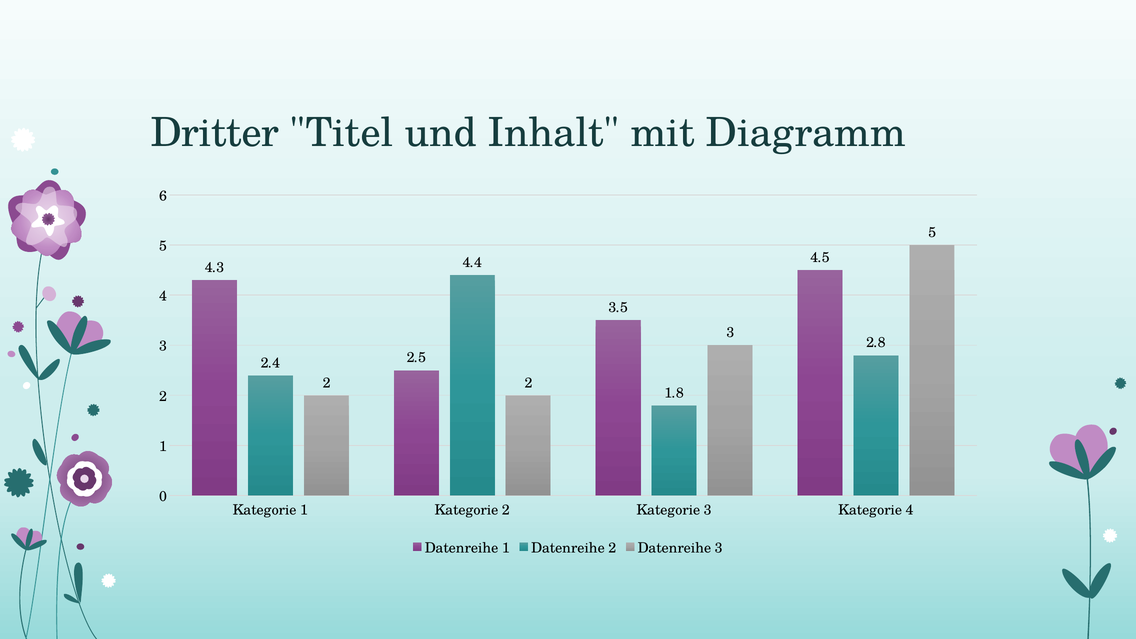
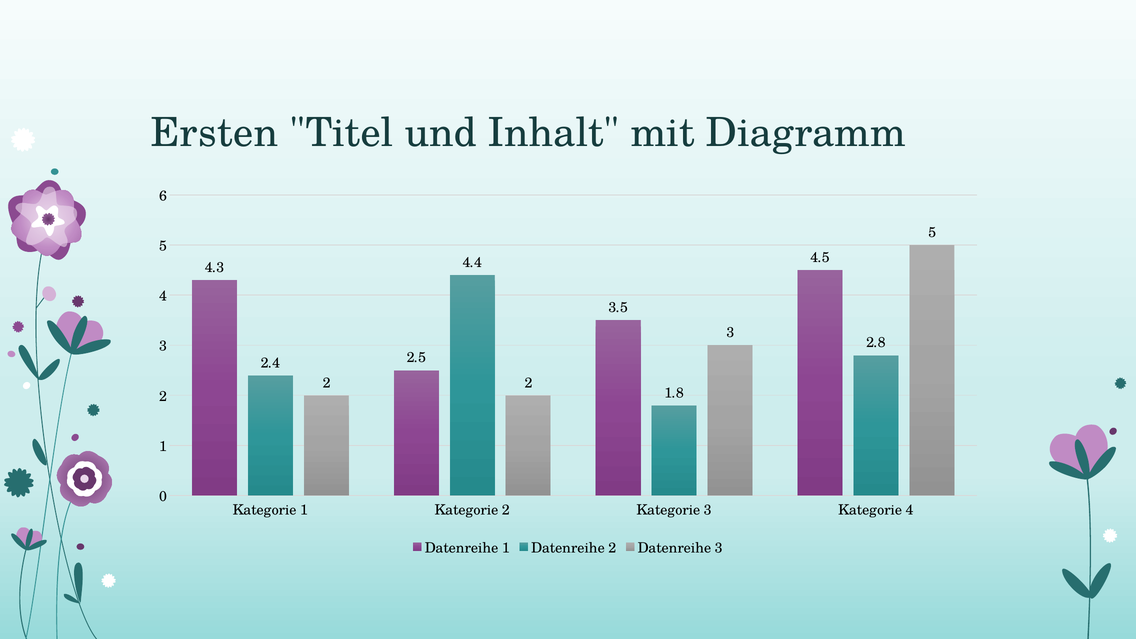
Dritter: Dritter -> Ersten (214, 133)
